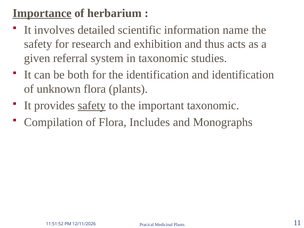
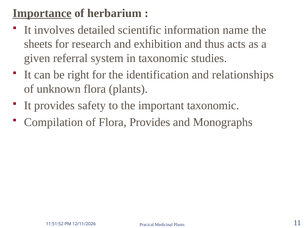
safety: safety -> sheets (38, 44)
both: both -> right (78, 75)
and identification: identification -> relationships (243, 75)
safety underline: present -> none (92, 106)
Flora Includes: Includes -> Provides (150, 122)
